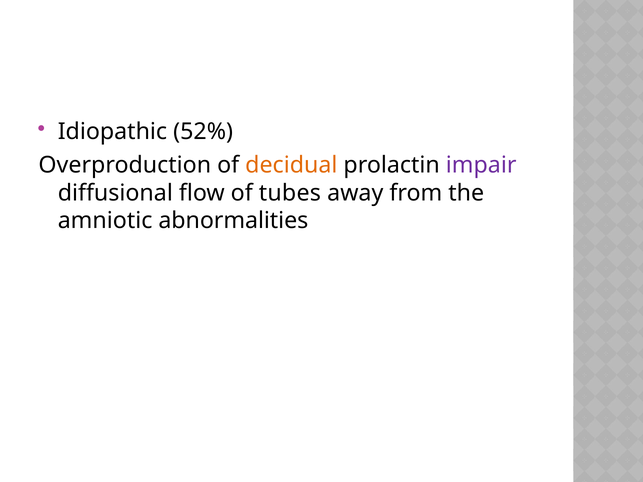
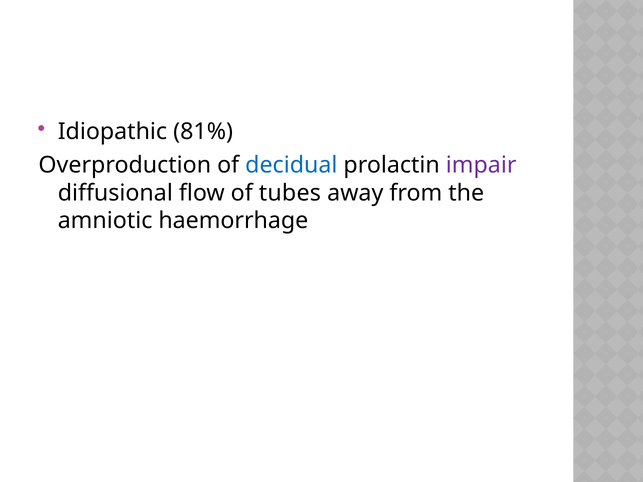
52%: 52% -> 81% (203, 132)
decidual colour: orange -> blue (291, 165)
abnormalities: abnormalities -> haemorrhage (233, 221)
